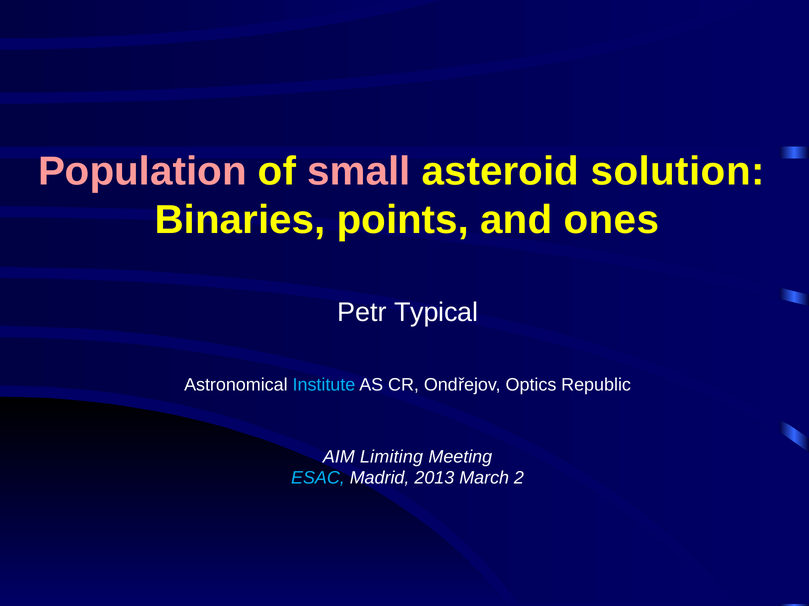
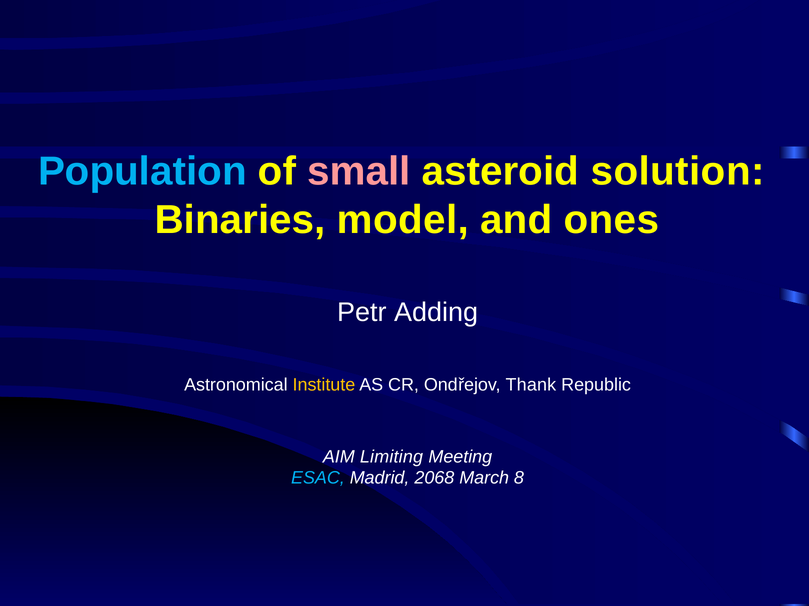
Population colour: pink -> light blue (142, 172)
points: points -> model (403, 220)
Typical: Typical -> Adding (436, 313)
Institute colour: light blue -> yellow (324, 385)
Optics: Optics -> Thank (531, 385)
2013: 2013 -> 2068 (434, 478)
2: 2 -> 8 (519, 478)
